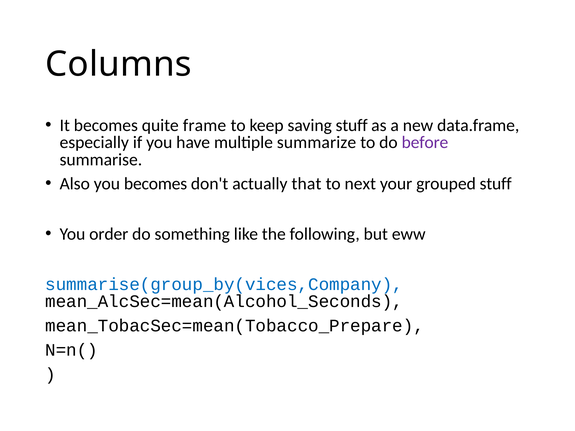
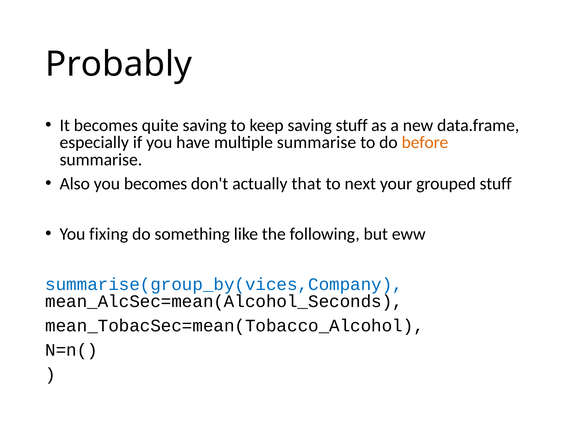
Columns: Columns -> Probably (119, 64)
quite frame: frame -> saving (205, 126)
multiple summarize: summarize -> summarise (317, 143)
before colour: purple -> orange (425, 143)
order: order -> fixing (109, 234)
mean_TobacSec=mean(Tobacco_Prepare: mean_TobacSec=mean(Tobacco_Prepare -> mean_TobacSec=mean(Tobacco_Alcohol (235, 326)
